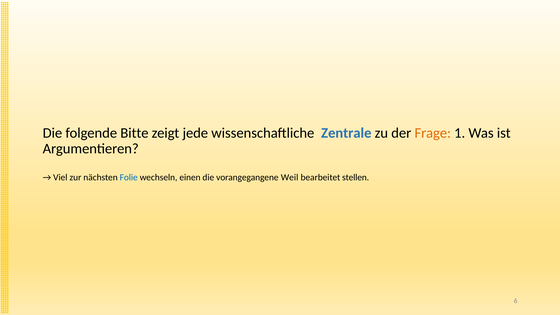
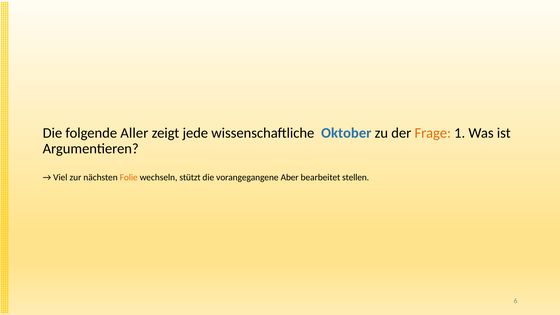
Bitte: Bitte -> Aller (134, 133)
Zentrale: Zentrale -> Oktober (346, 133)
Folie colour: blue -> orange (129, 177)
einen: einen -> stützt (190, 177)
Weil: Weil -> Aber (290, 177)
